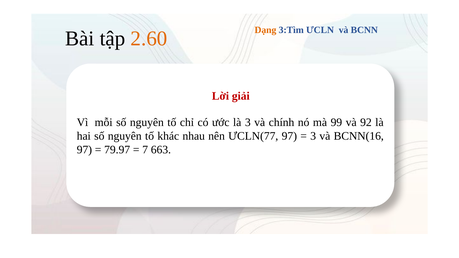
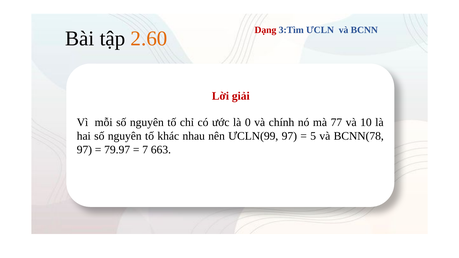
Dạng colour: orange -> red (265, 30)
là 3: 3 -> 0 (248, 122)
99: 99 -> 77 (336, 122)
92: 92 -> 10 (366, 122)
ƯCLN(77: ƯCLN(77 -> ƯCLN(99 (253, 136)
3: 3 -> 5 (313, 136)
BCNN(16: BCNN(16 -> BCNN(78 (359, 136)
